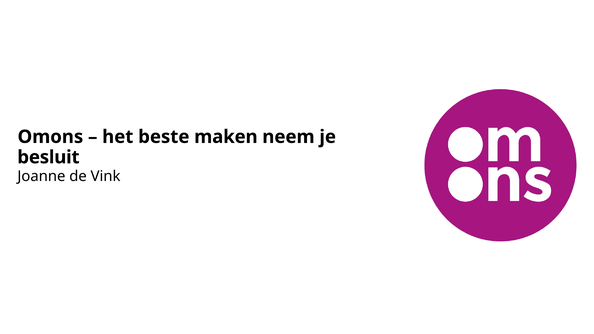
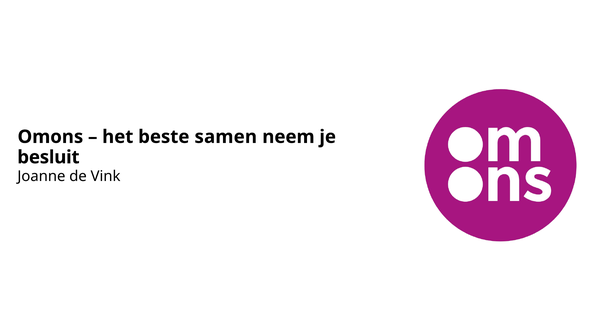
maken: maken -> samen (226, 137)
